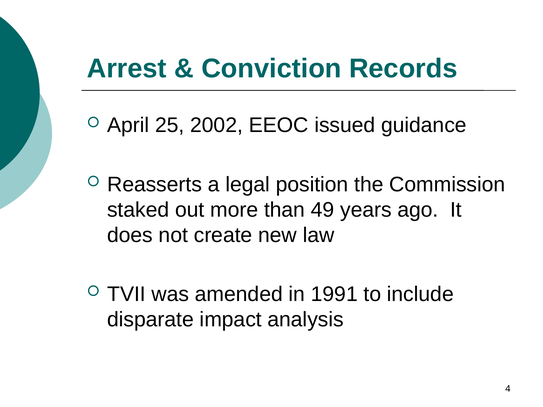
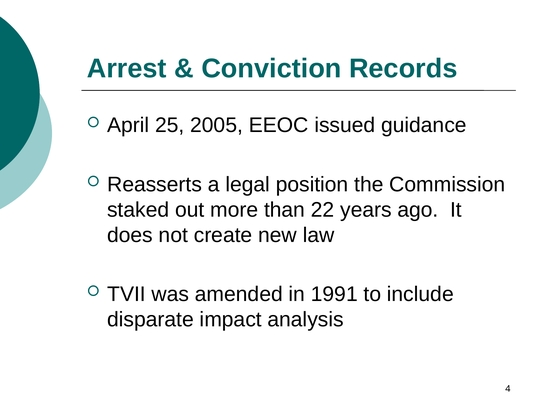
2002: 2002 -> 2005 (217, 125)
49: 49 -> 22 (323, 210)
